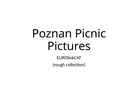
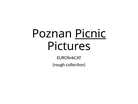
Picnic underline: none -> present (90, 34)
